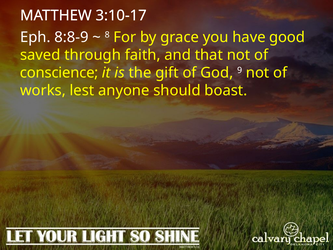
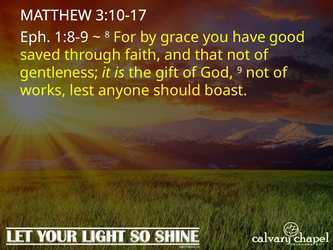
8:8-9: 8:8-9 -> 1:8-9 (71, 37)
conscience: conscience -> gentleness (59, 73)
